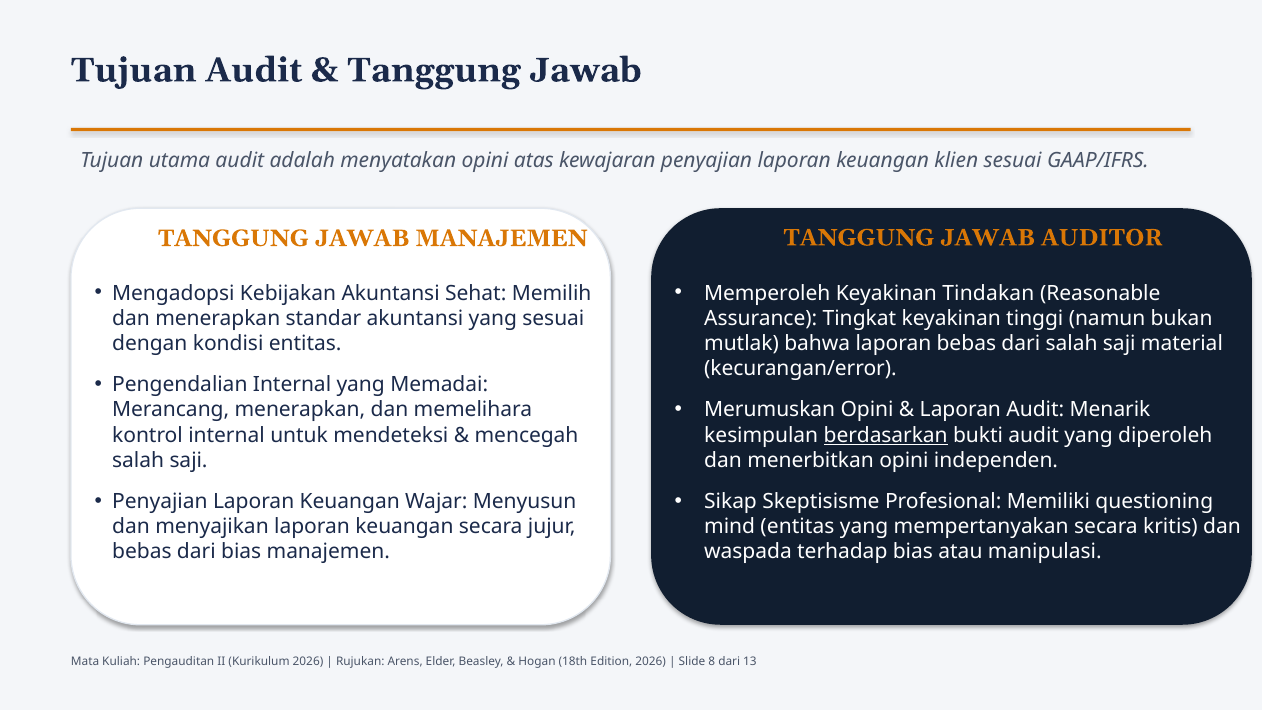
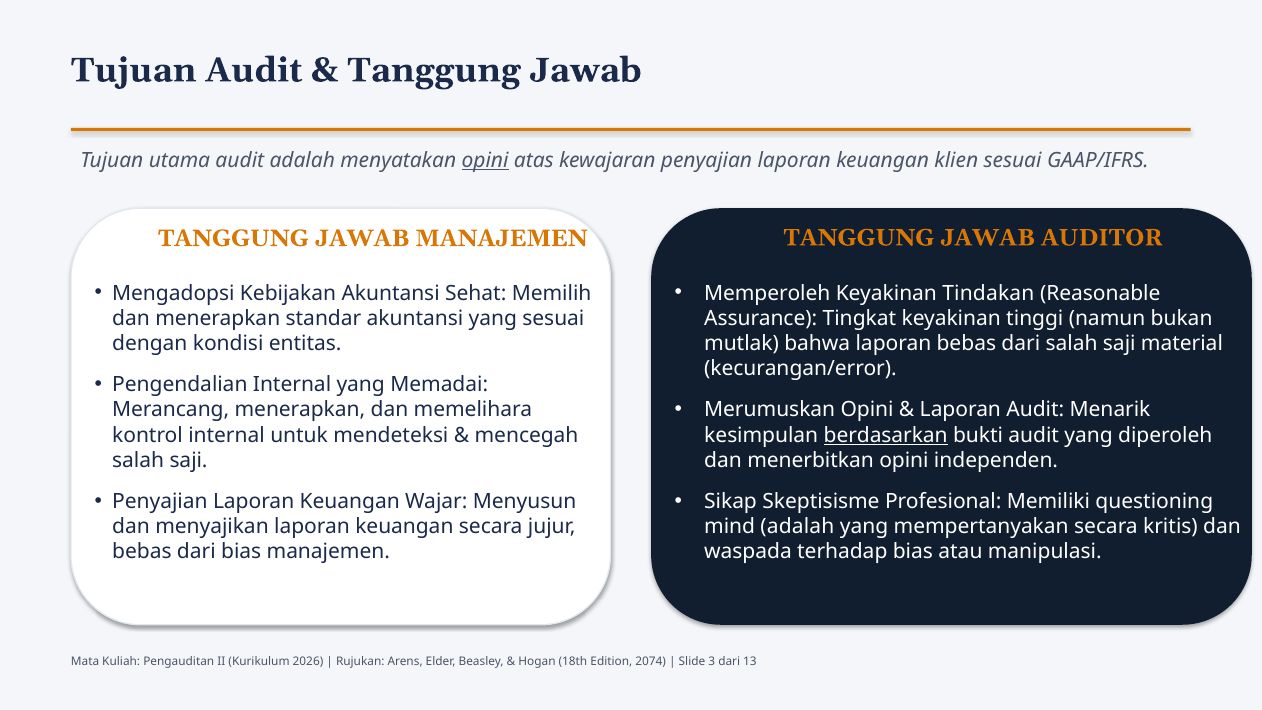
opini underline: none -> present (485, 161)
mind entitas: entitas -> adalah (797, 527)
Edition 2026: 2026 -> 2074 (651, 661)
8: 8 -> 3 (712, 661)
